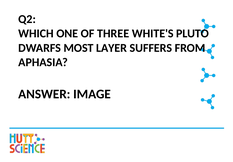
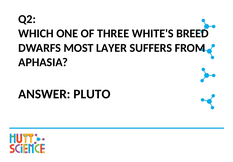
PLUTO: PLUTO -> BREED (192, 33)
IMAGE: IMAGE -> PLUTO (92, 94)
